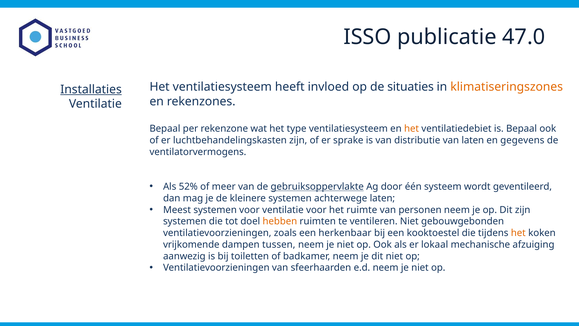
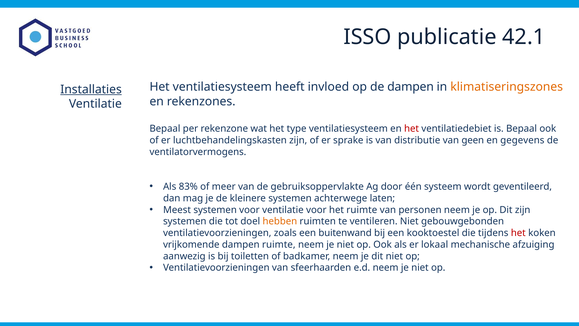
47.0: 47.0 -> 42.1 (524, 37)
de situaties: situaties -> dampen (411, 87)
het colour: orange -> red (412, 129)
van laten: laten -> geen (473, 140)
52%: 52% -> 83% (188, 186)
gebruiksoppervlakte underline: present -> none (317, 186)
herkenbaar: herkenbaar -> buitenwand (345, 233)
het colour: orange -> red (518, 233)
dampen tussen: tussen -> ruimte (279, 244)
